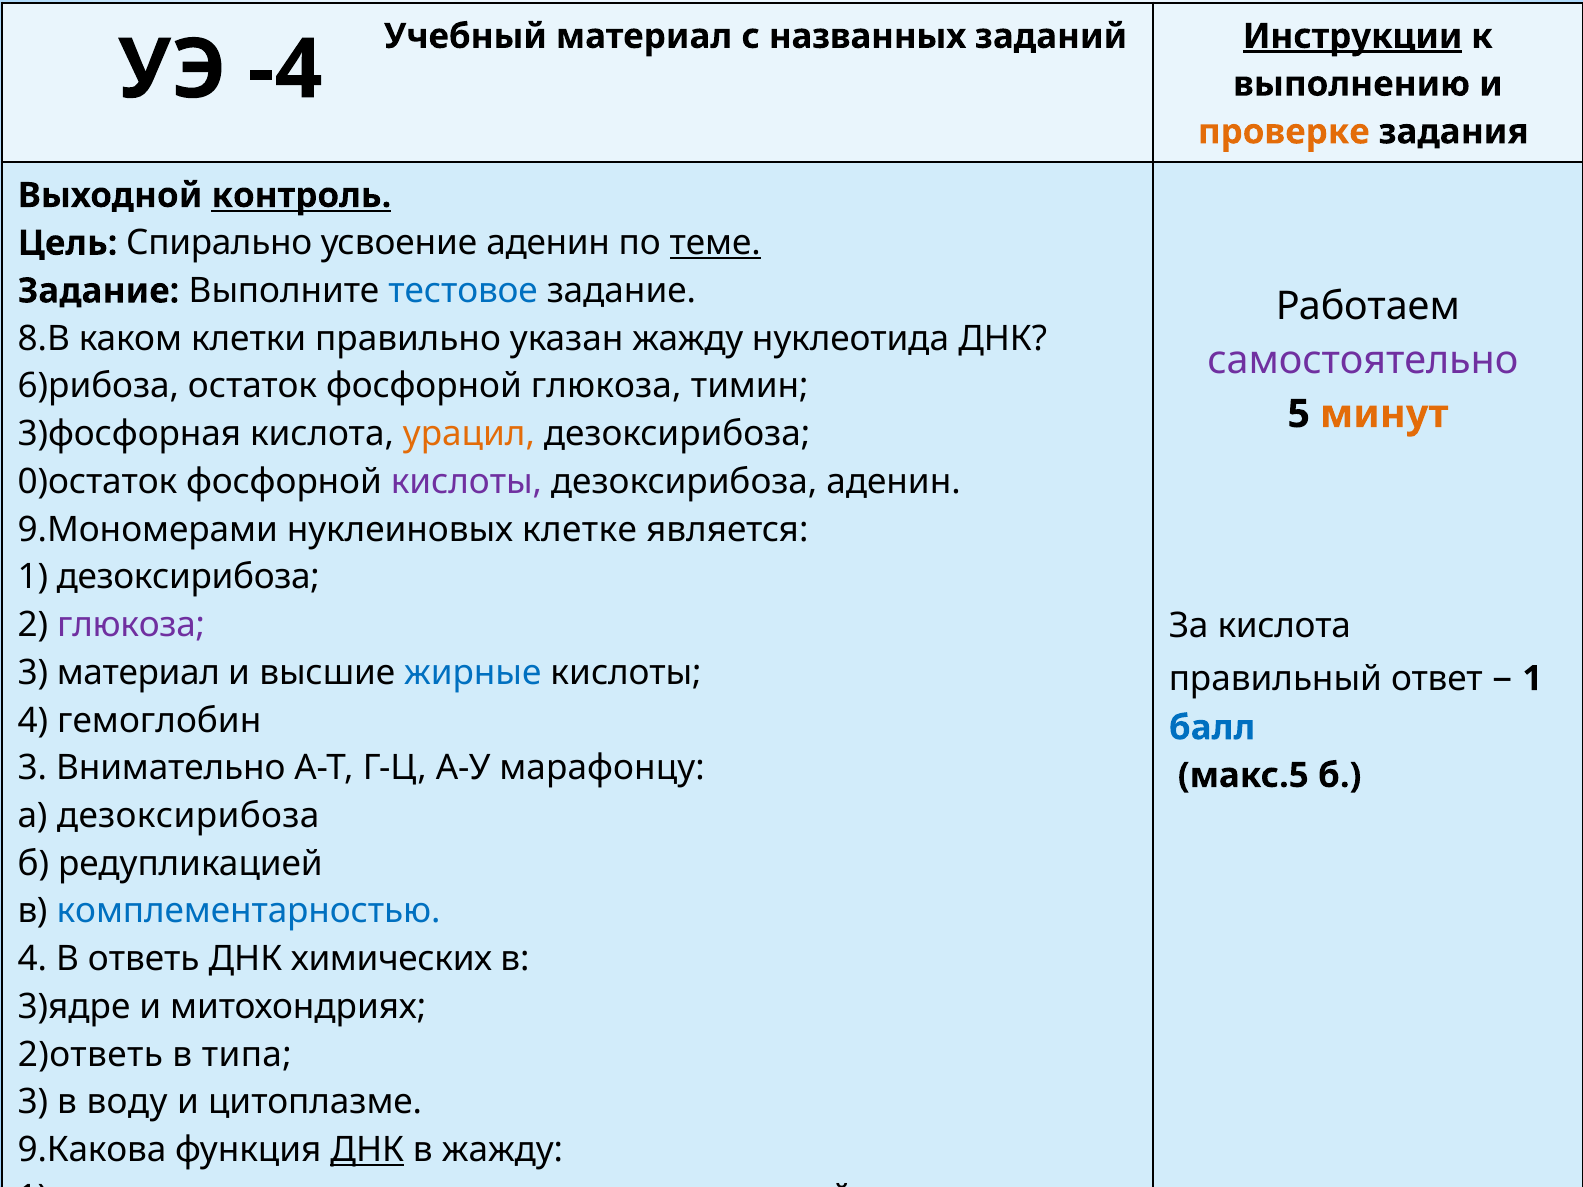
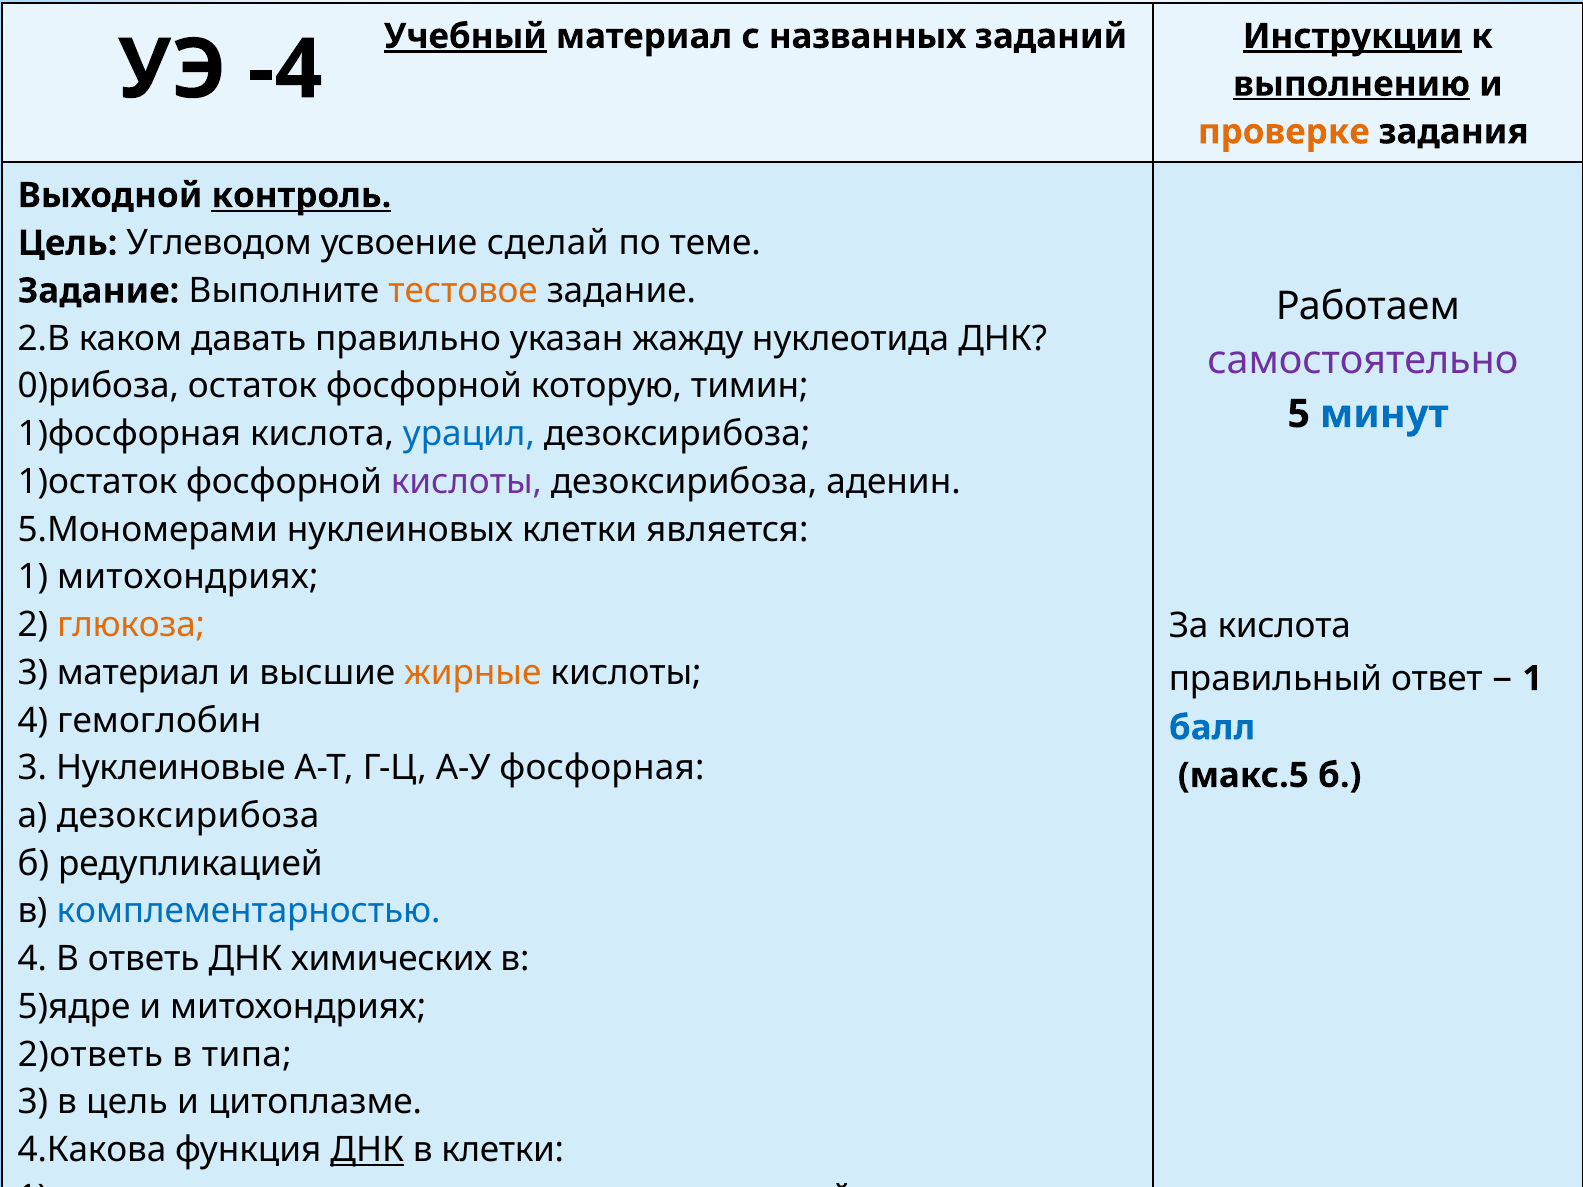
Учебный underline: none -> present (465, 36)
выполнению underline: none -> present (1352, 84)
Спирально: Спирально -> Углеводом (219, 243)
усвоение аденин: аденин -> сделай (548, 243)
теме underline: present -> none (715, 243)
тестовое colour: blue -> orange (463, 291)
8.В: 8.В -> 2.В (44, 339)
клетки: клетки -> давать (249, 339)
6)рибоза: 6)рибоза -> 0)рибоза (98, 386)
фосфорной глюкоза: глюкоза -> которую (606, 386)
минут colour: orange -> blue (1384, 414)
3)фосфорная: 3)фосфорная -> 1)фосфорная (129, 434)
урацил colour: orange -> blue (469, 434)
0)остаток: 0)остаток -> 1)остаток (97, 482)
9.Мономерами: 9.Мономерами -> 5.Мономерами (148, 530)
нуклеиновых клетке: клетке -> клетки (580, 530)
1 дезоксирибоза: дезоксирибоза -> митохондриях (188, 577)
глюкоза colour: purple -> orange (131, 625)
жирные colour: blue -> orange (473, 673)
Внимательно: Внимательно -> Нуклеиновые (171, 768)
марафонцу: марафонцу -> фосфорная (602, 768)
3)ядре: 3)ядре -> 5)ядре (74, 1007)
в воду: воду -> цель (127, 1103)
9.Какова: 9.Какова -> 4.Какова (92, 1150)
в жажду: жажду -> клетки (503, 1150)
